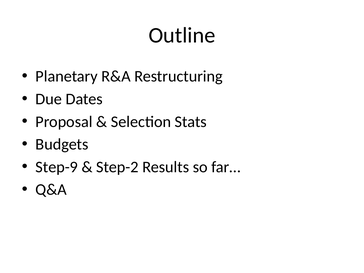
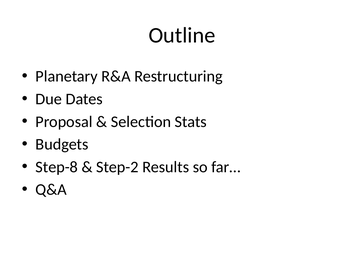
Step-9: Step-9 -> Step-8 (57, 167)
